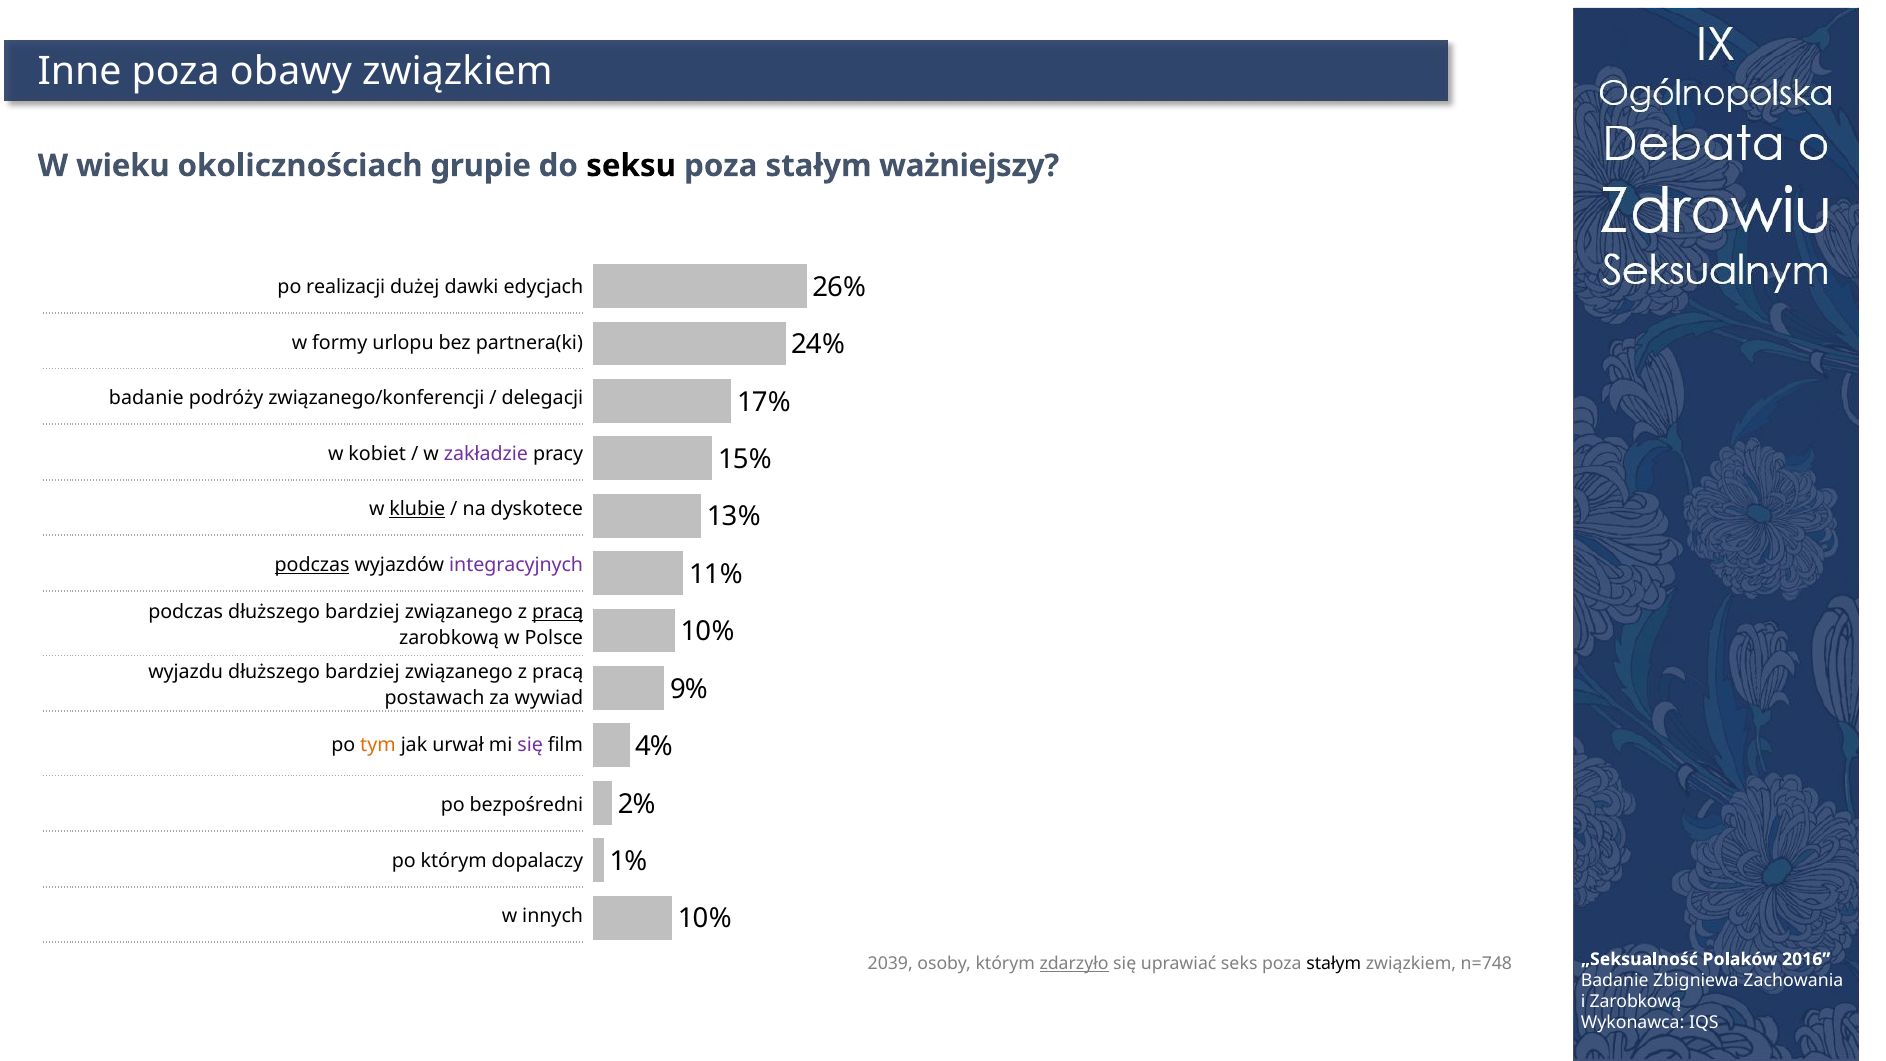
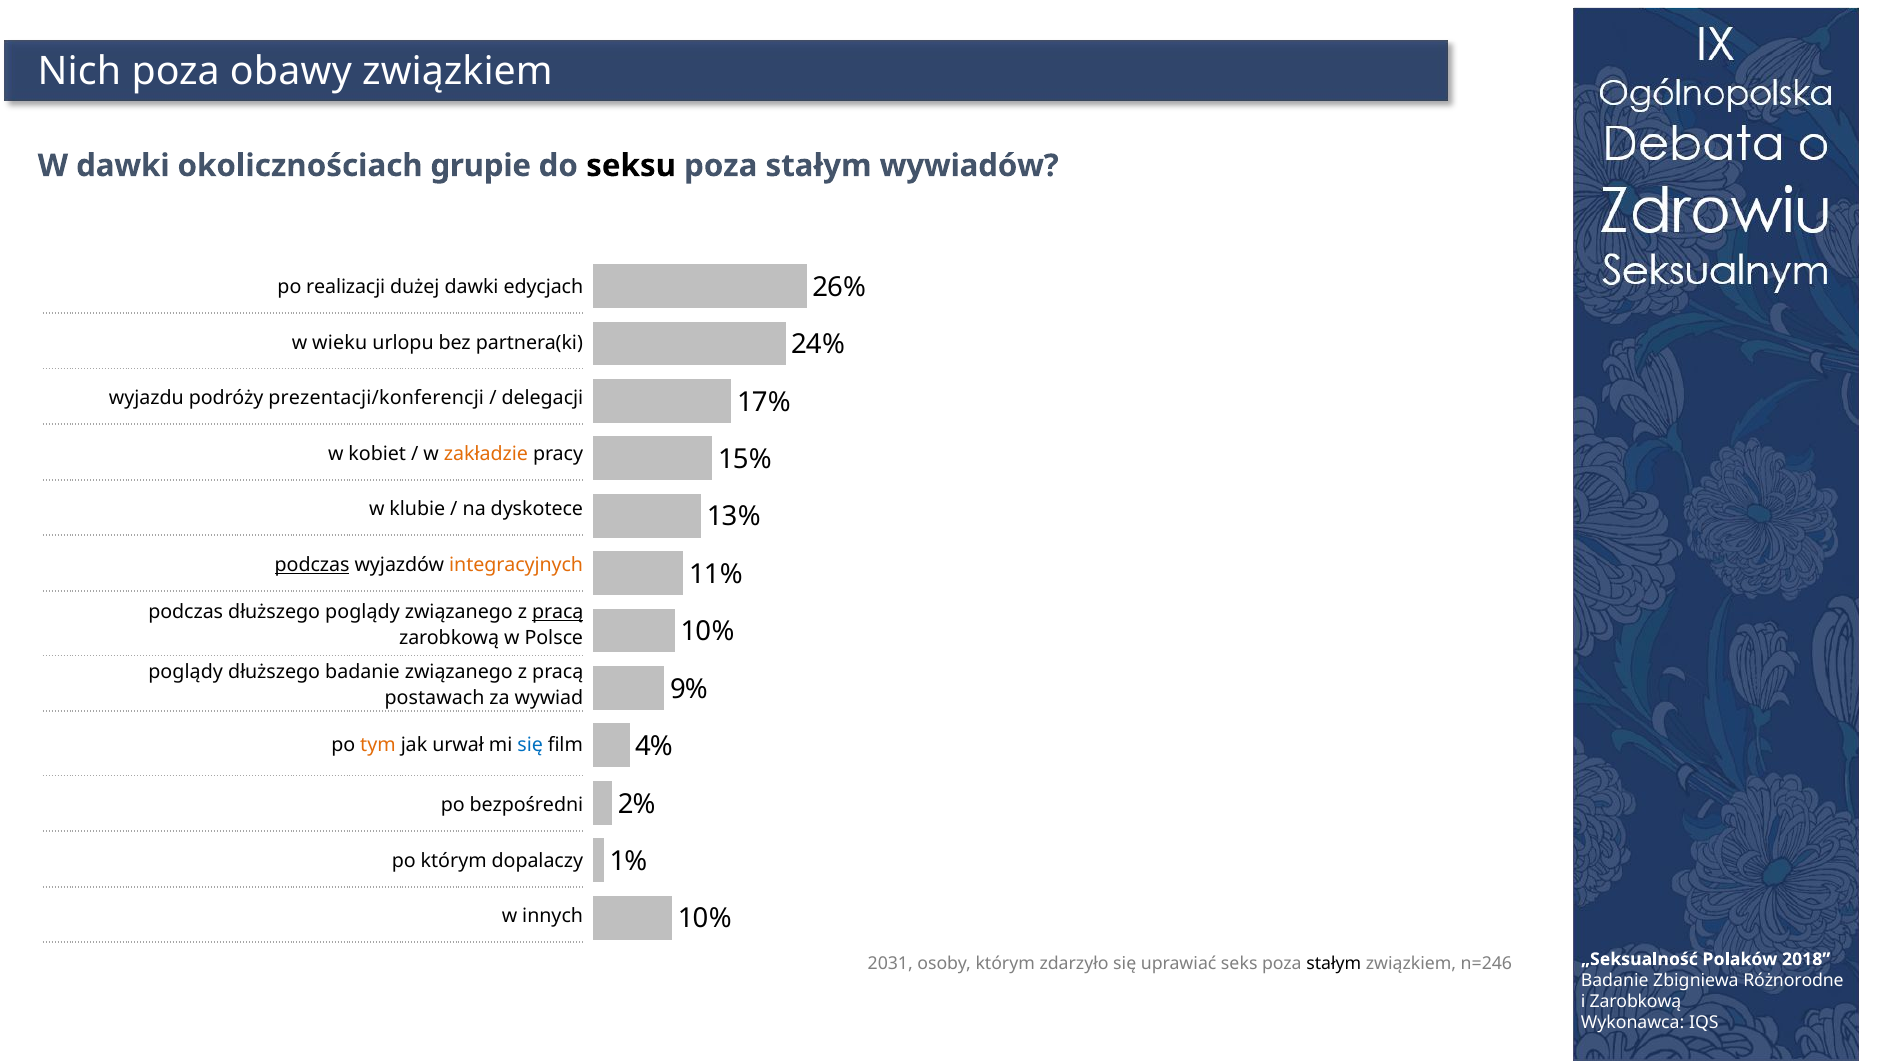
Inne: Inne -> Nich (79, 71)
W wieku: wieku -> dawki (123, 166)
ważniejszy: ważniejszy -> wywiadów (969, 166)
formy: formy -> wieku (340, 343)
badanie: badanie -> wyjazdu (146, 398)
związanego/konferencji: związanego/konferencji -> prezentacji/konferencji (376, 398)
zakładzie colour: purple -> orange (486, 454)
klubie underline: present -> none (417, 509)
integracyjnych colour: purple -> orange (516, 565)
podczas dłuższego bardziej: bardziej -> poglądy (362, 612)
wyjazdu: wyjazdu -> poglądy (186, 672)
bardziej: bardziej -> badanie (362, 672)
się colour: purple -> blue (530, 745)
2016: 2016 -> 2018 (1806, 959)
2039: 2039 -> 2031 (890, 963)
zdarzyło underline: present -> none (1074, 963)
n=748: n=748 -> n=246 (1486, 963)
Zachowania: Zachowania -> Różnorodne (1793, 980)
